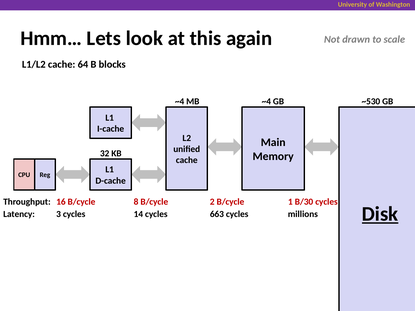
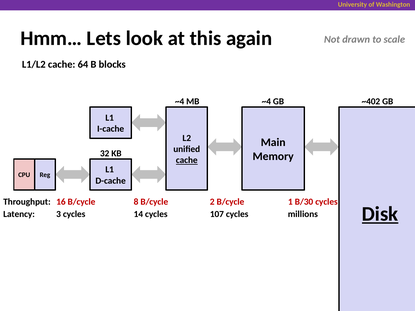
~530: ~530 -> ~402 (371, 102)
cache underline: none -> present (187, 160)
663: 663 -> 107 (217, 214)
